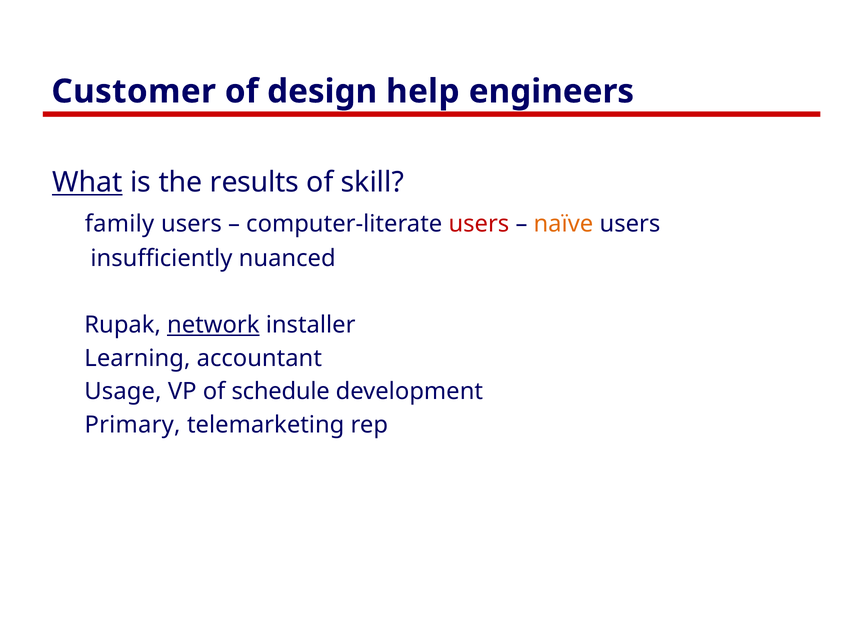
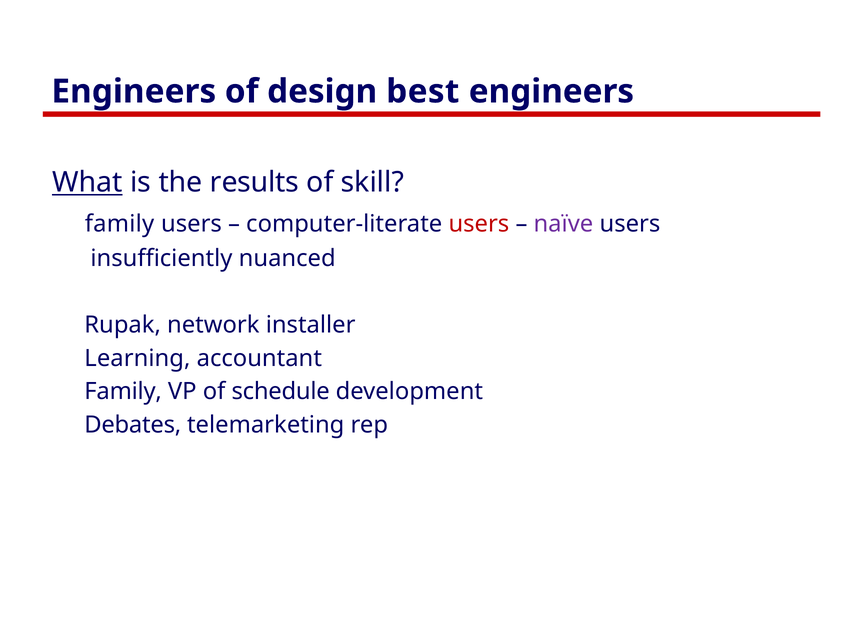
Customer: Customer -> Engineers (134, 91)
help: help -> best (423, 91)
naïve colour: orange -> purple (563, 224)
network underline: present -> none (213, 325)
Usage: Usage -> Family (123, 392)
Primary: Primary -> Debates (133, 425)
